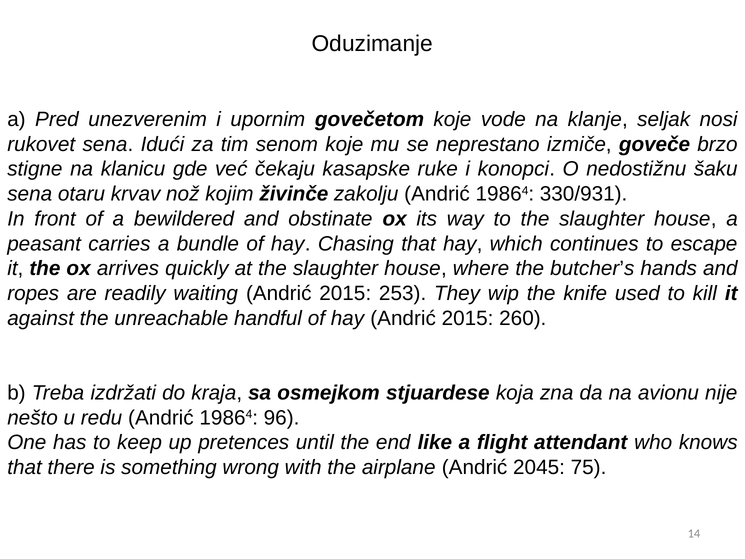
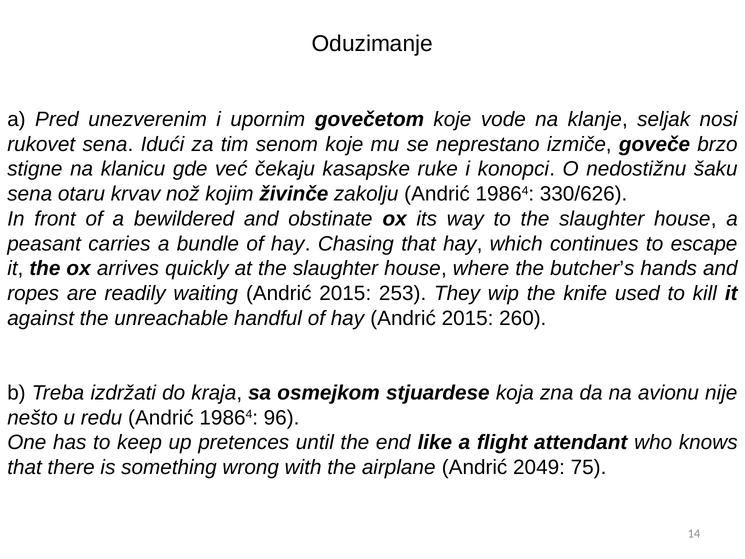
330/931: 330/931 -> 330/626 (584, 194)
2045: 2045 -> 2049 (539, 467)
